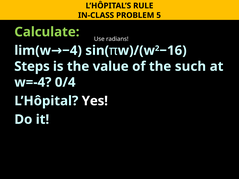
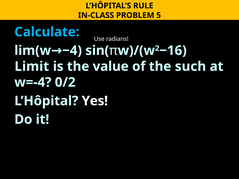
Calculate colour: light green -> light blue (47, 32)
Steps: Steps -> Limit (32, 67)
0/4: 0/4 -> 0/2 (65, 82)
